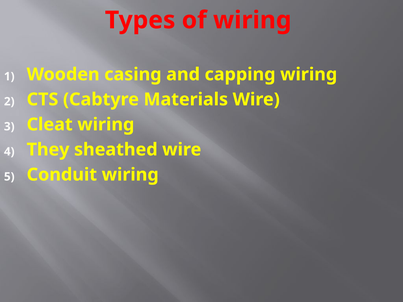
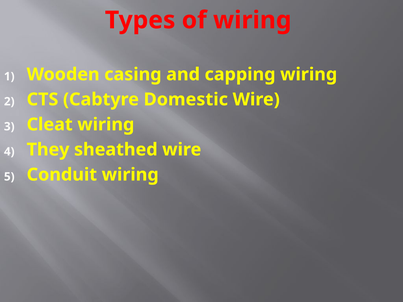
Materials: Materials -> Domestic (186, 100)
